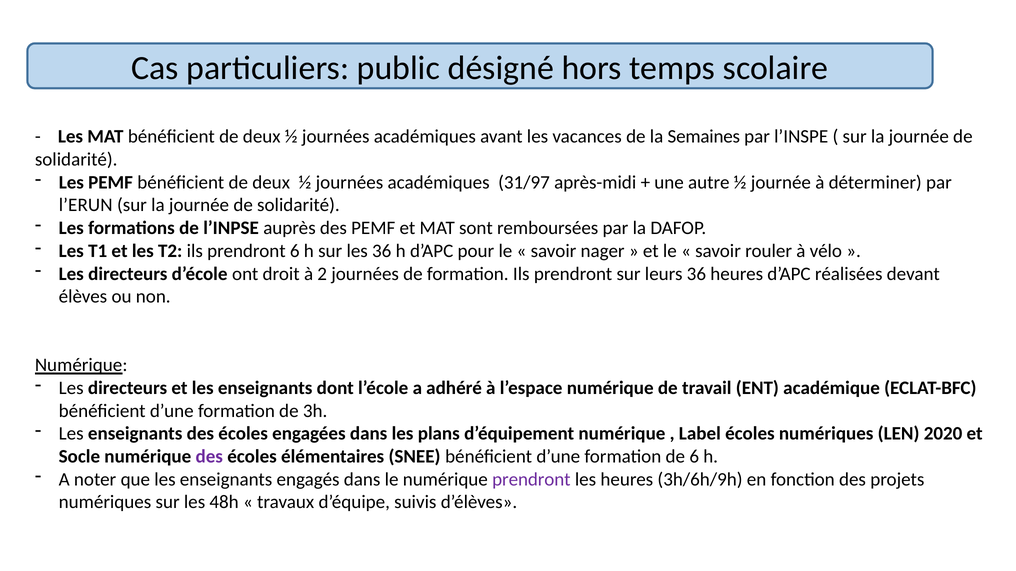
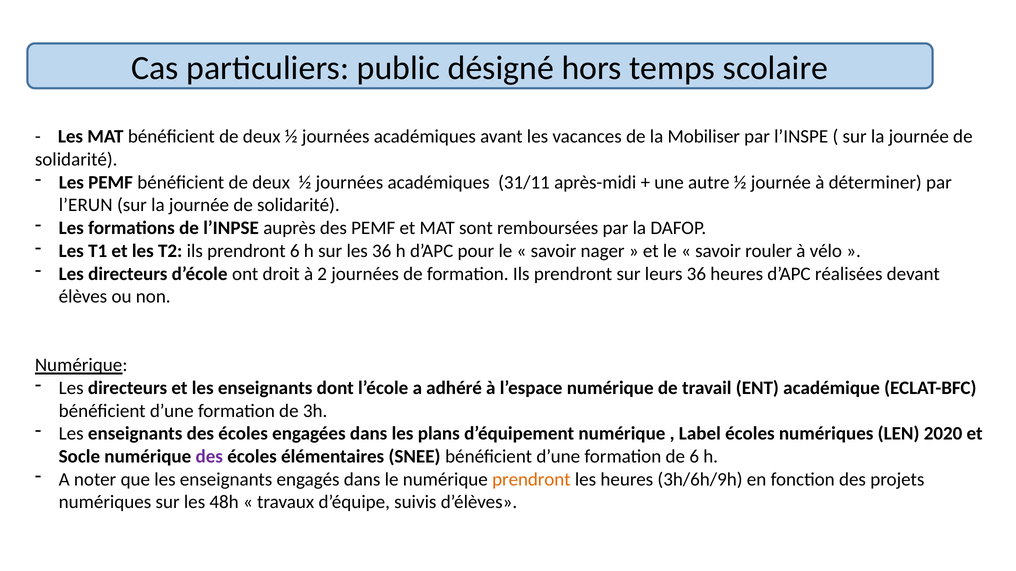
Semaines: Semaines -> Mobiliser (704, 137)
31/97: 31/97 -> 31/11 (524, 183)
prendront colour: purple -> orange (531, 480)
